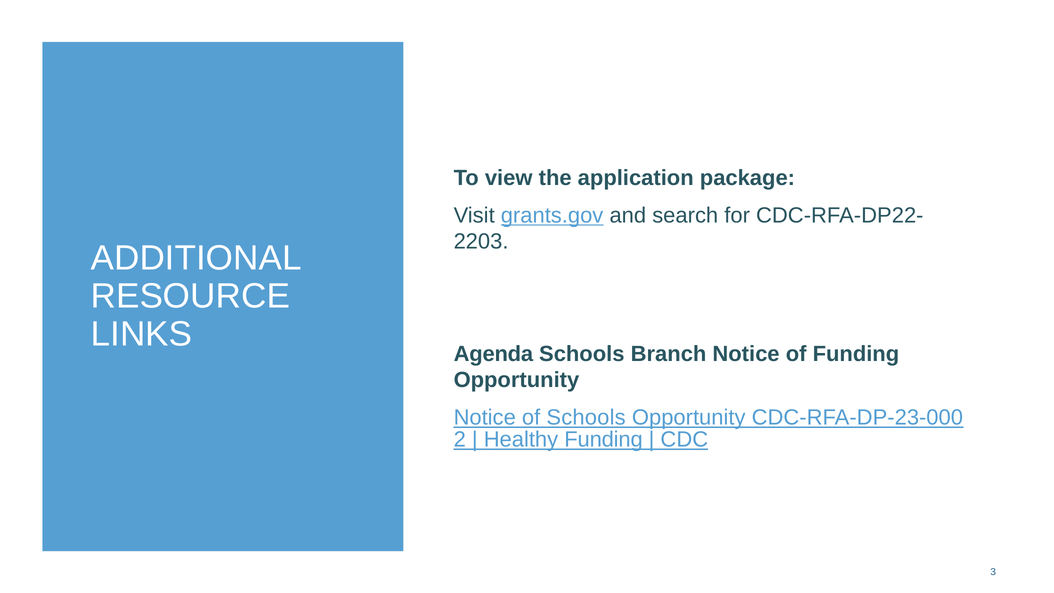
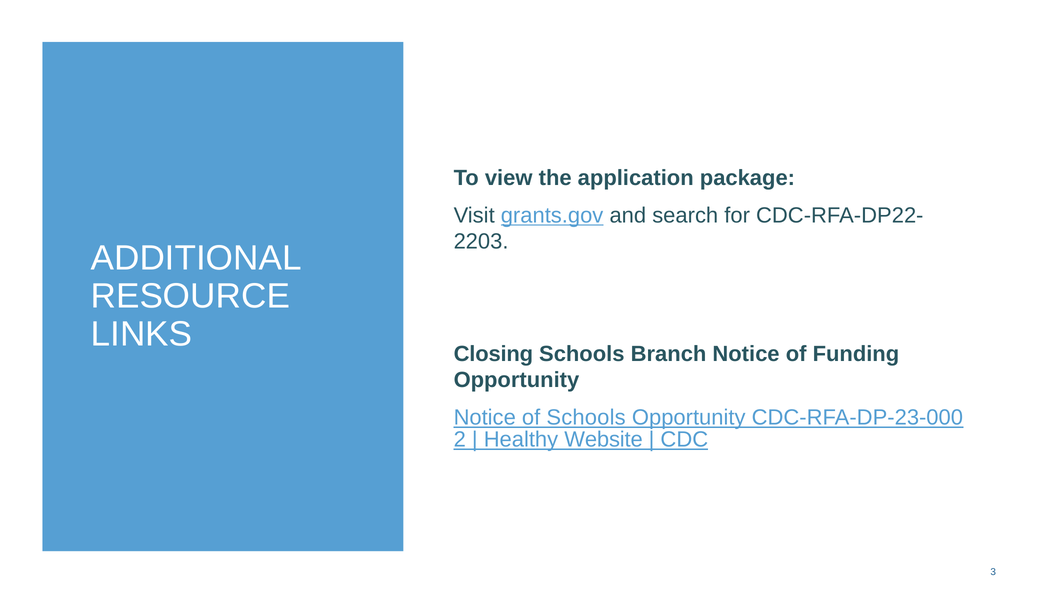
Agenda: Agenda -> Closing (493, 354)
Healthy Funding: Funding -> Website (604, 440)
